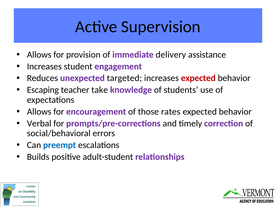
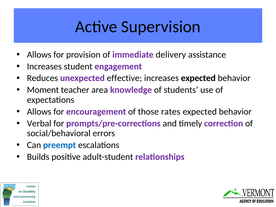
targeted: targeted -> effective (124, 78)
expected colour: red -> black (198, 78)
Escaping: Escaping -> Moment (43, 90)
take: take -> area (100, 90)
